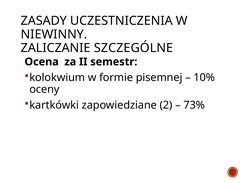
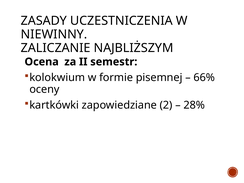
SZCZEGÓLNE: SZCZEGÓLNE -> NAJBLIŻSZYM (134, 48)
10%: 10% -> 66% (204, 78)
73%: 73% -> 28% (194, 105)
